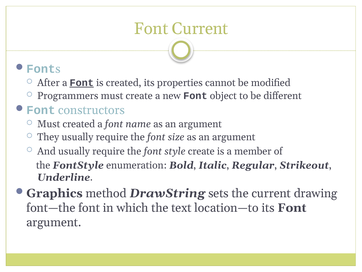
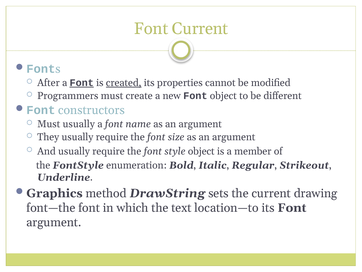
created underline: none -> present (124, 83)
Must created: created -> usually (79, 124)
style create: create -> object (201, 151)
